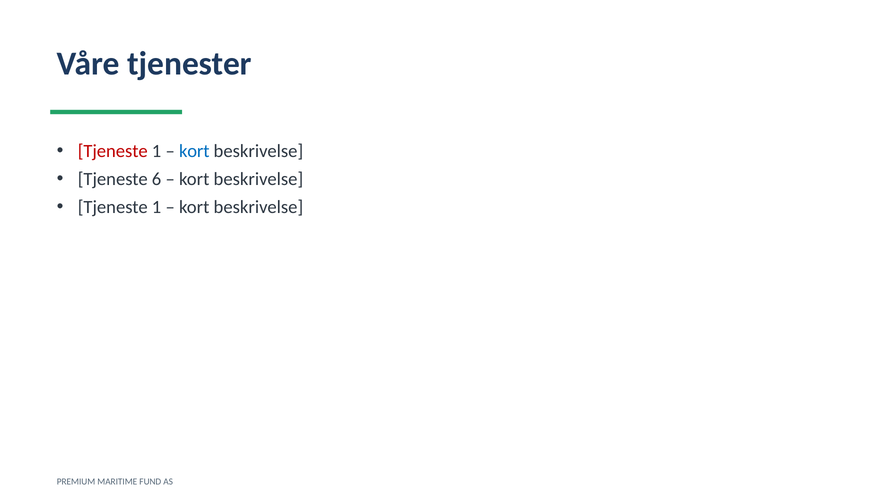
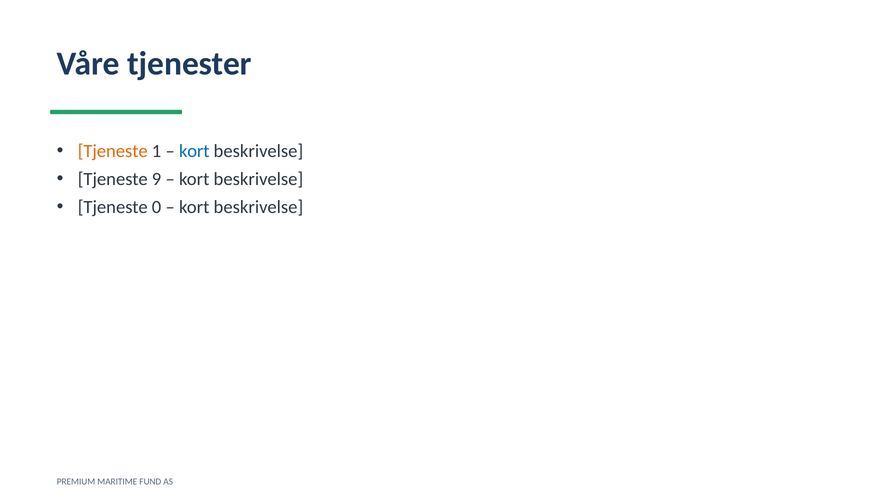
Tjeneste colour: red -> orange (113, 151)
6: 6 -> 9 (157, 179)
1: 1 -> 0 (157, 207)
